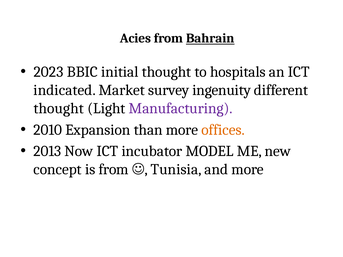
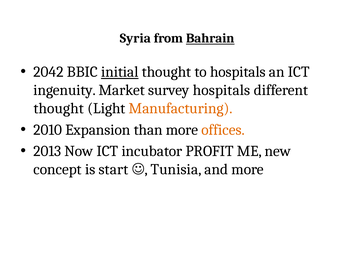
Acies: Acies -> Syria (135, 38)
2023: 2023 -> 2042 (48, 72)
initial underline: none -> present (120, 72)
indicated: indicated -> ingenuity (65, 90)
survey ingenuity: ingenuity -> hospitals (221, 90)
Manufacturing colour: purple -> orange (181, 109)
MODEL: MODEL -> PROFIT (210, 151)
is from: from -> start (113, 170)
